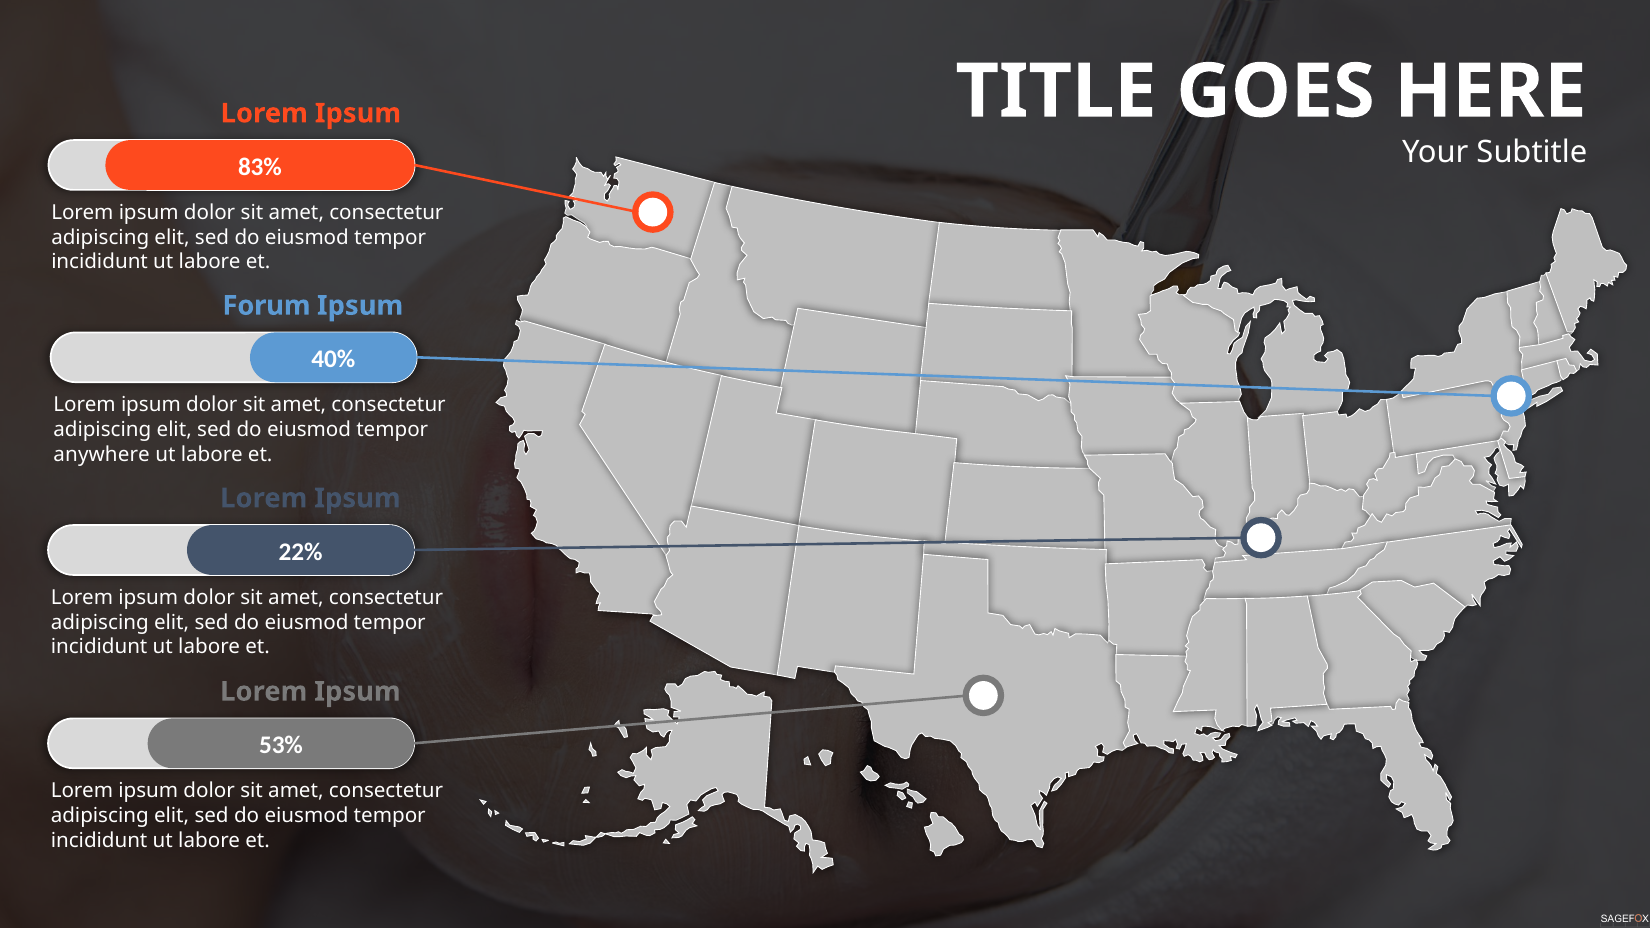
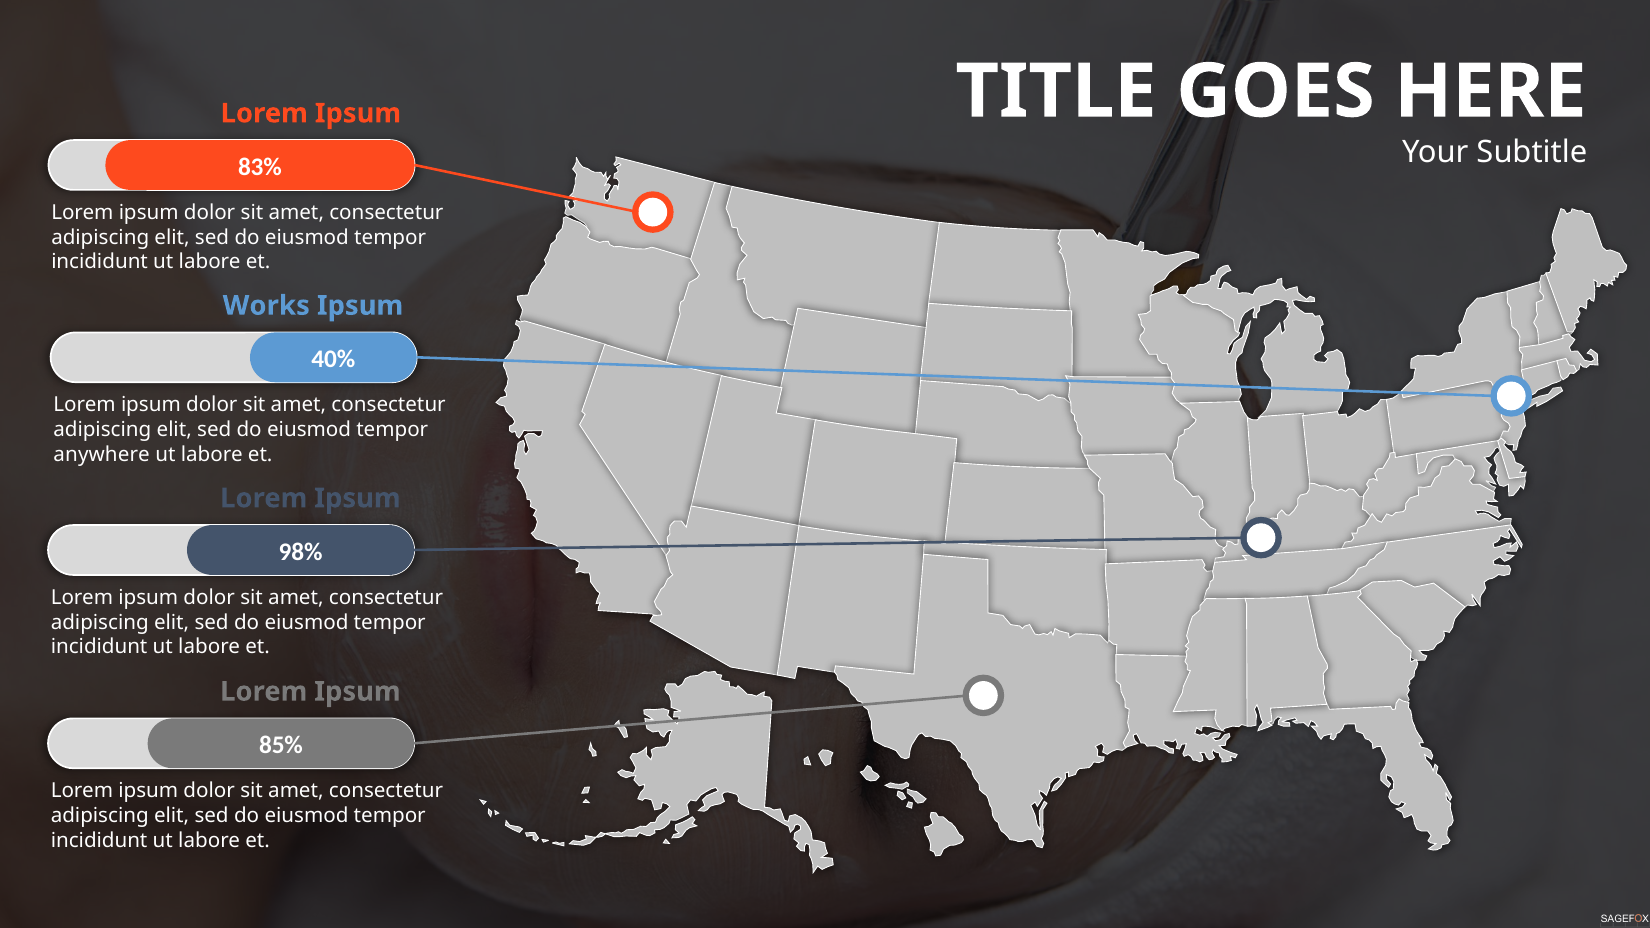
Forum: Forum -> Works (266, 306)
22%: 22% -> 98% (301, 552)
53%: 53% -> 85% (281, 745)
